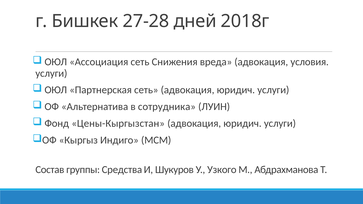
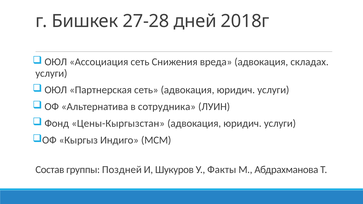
условия: условия -> складах (310, 62)
Средства: Средства -> Поздней (122, 170)
Узкого: Узкого -> Факты (222, 170)
